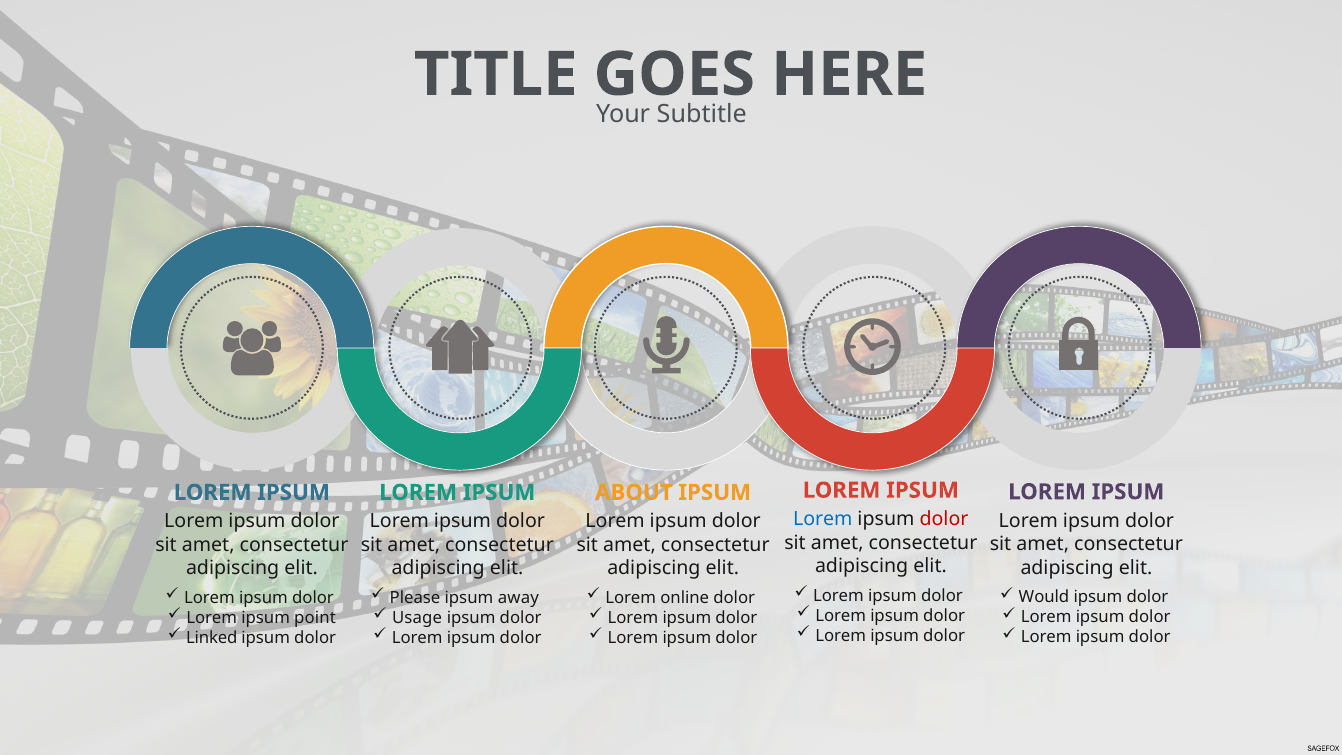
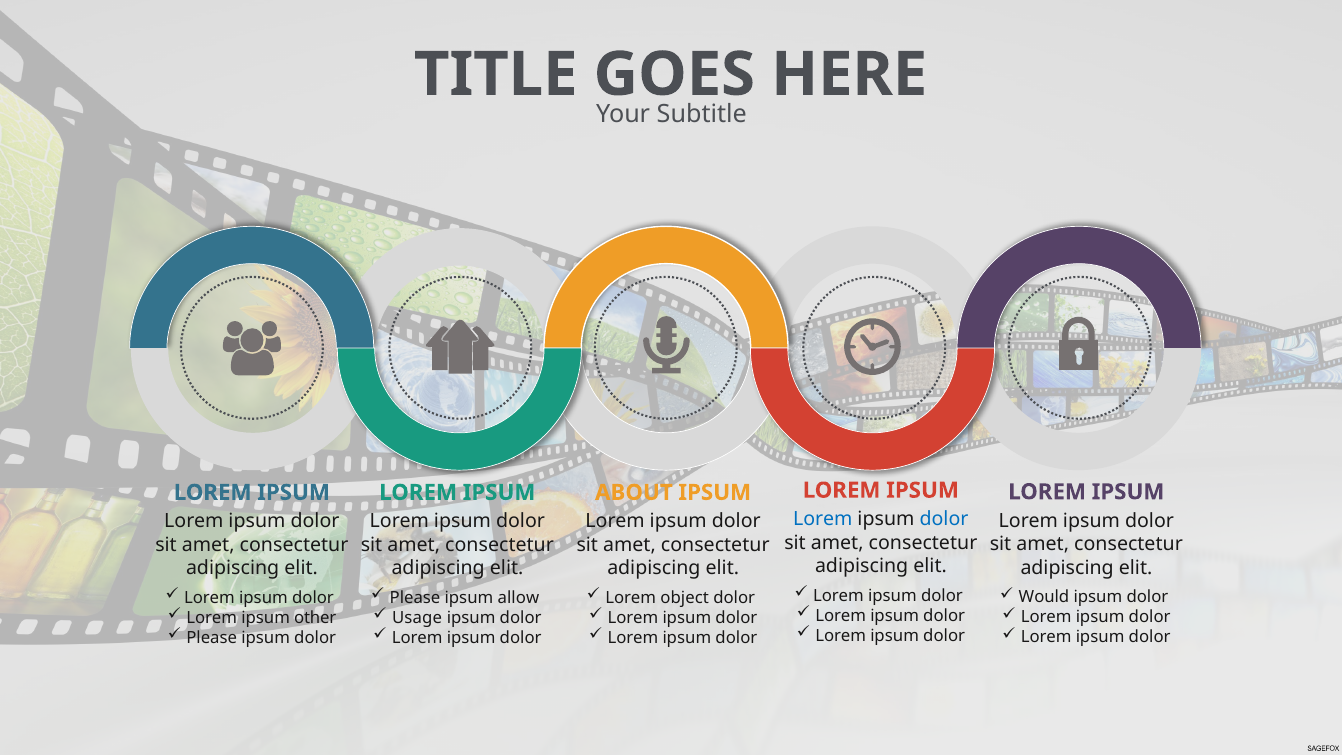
dolor colour: red -> blue (944, 519)
away: away -> allow (518, 598)
online: online -> object (685, 598)
point: point -> other (315, 618)
Linked: Linked -> Please (212, 638)
